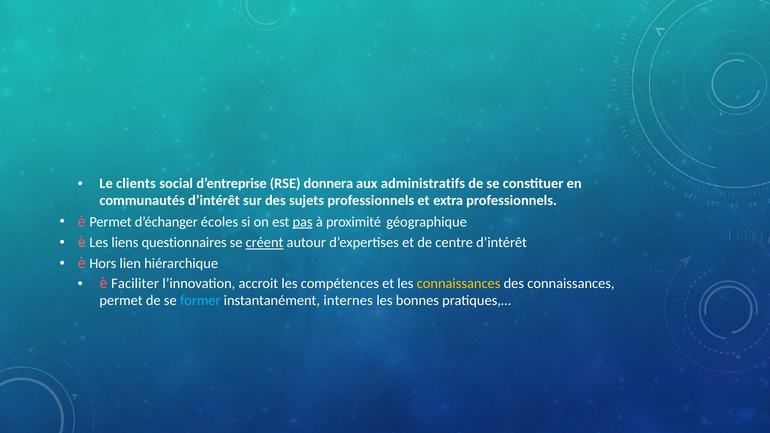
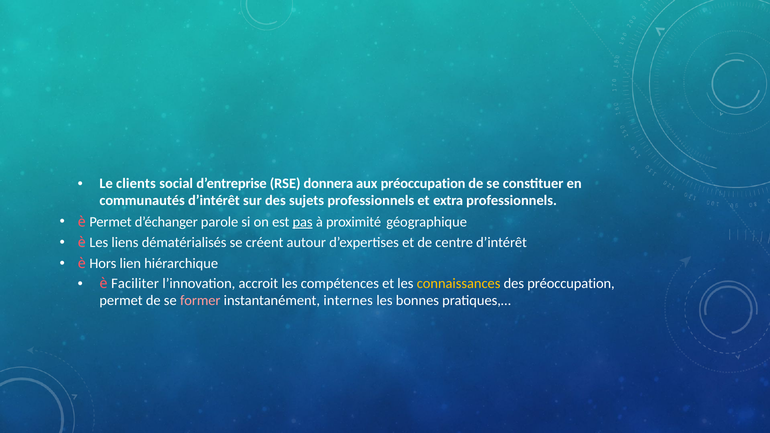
aux administratifs: administratifs -> préoccupation (423, 184)
écoles: écoles -> parole (220, 222)
questionnaires: questionnaires -> dématérialisés (184, 243)
créent underline: present -> none (265, 243)
des connaissances: connaissances -> préoccupation (571, 284)
former colour: light blue -> pink (200, 301)
